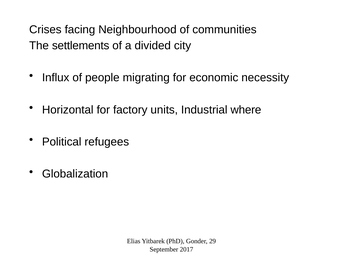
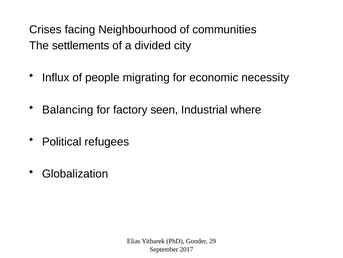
Horizontal: Horizontal -> Balancing (68, 109)
units: units -> seen (164, 109)
